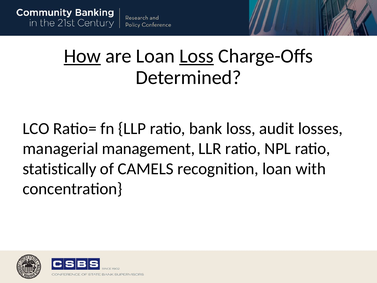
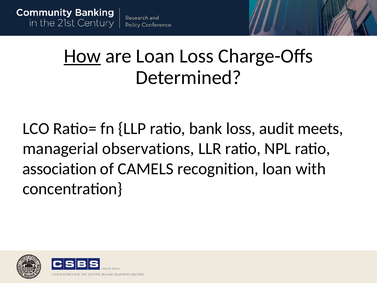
Loss underline: present -> none (196, 56)
losses: losses -> meets (321, 128)
management: management -> observations (148, 149)
statistically: statistically -> association (59, 169)
